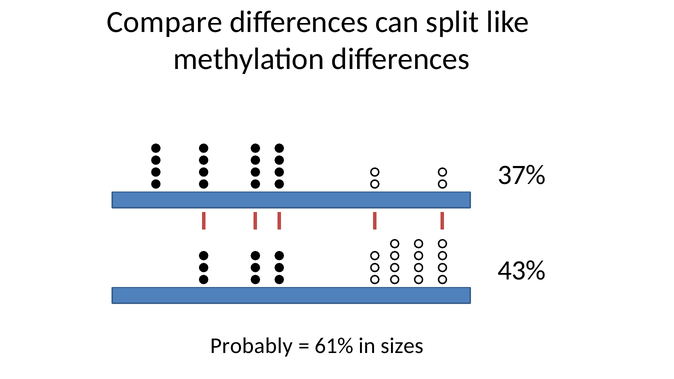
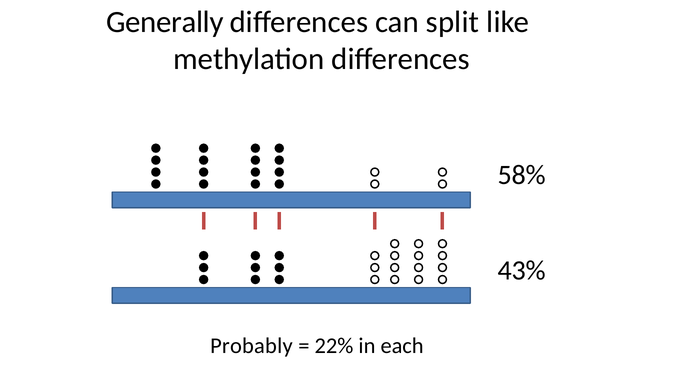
Compare: Compare -> Generally (165, 22)
37%: 37% -> 58% (522, 175)
61%: 61% -> 22% (334, 346)
sizes: sizes -> each (402, 346)
